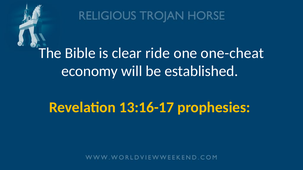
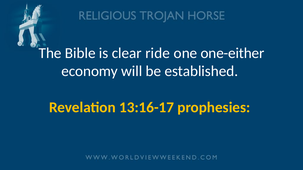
one-cheat: one-cheat -> one-either (232, 53)
